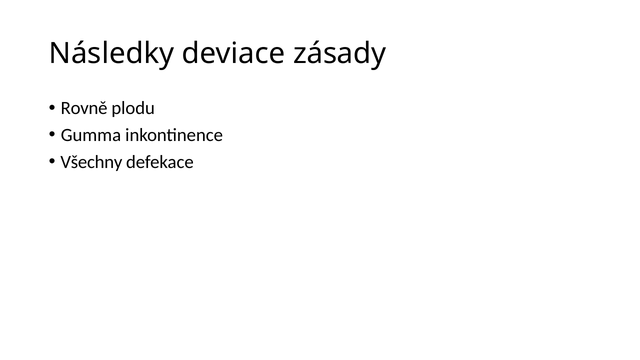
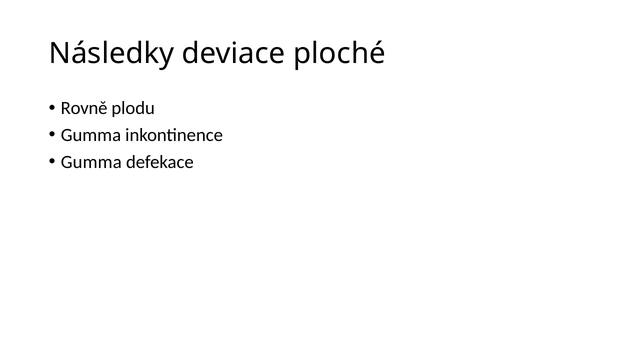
zásady: zásady -> ploché (339, 54)
Všechny: Všechny -> Gumma (91, 162)
